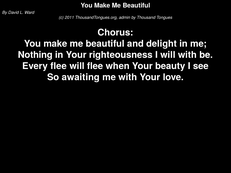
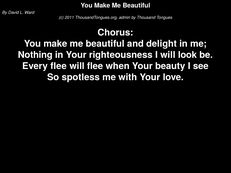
will with: with -> look (187, 55)
awaiting: awaiting -> spotless (81, 77)
